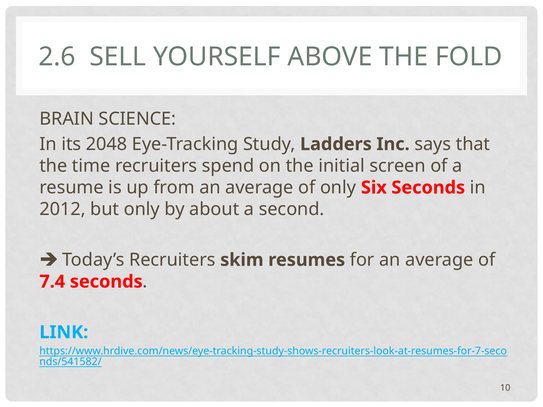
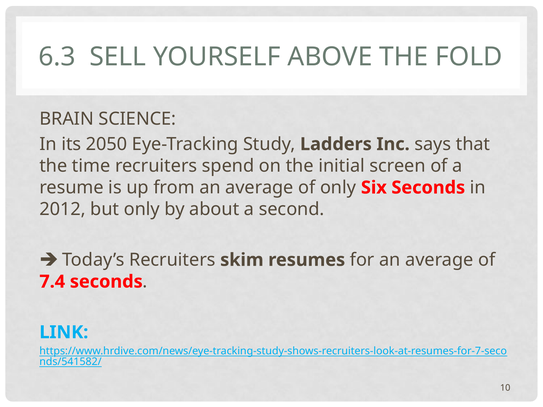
2.6: 2.6 -> 6.3 (57, 57)
2048: 2048 -> 2050 (107, 144)
